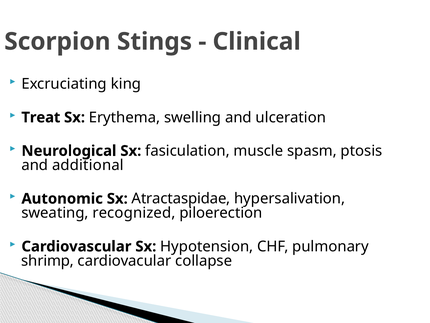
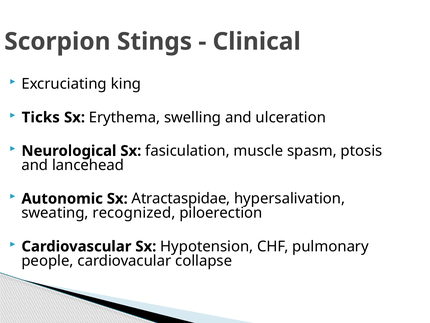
Treat: Treat -> Ticks (41, 117)
additional: additional -> lancehead (88, 165)
shrimp: shrimp -> people (48, 260)
